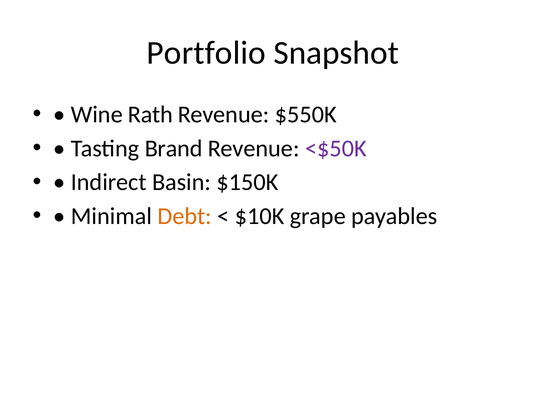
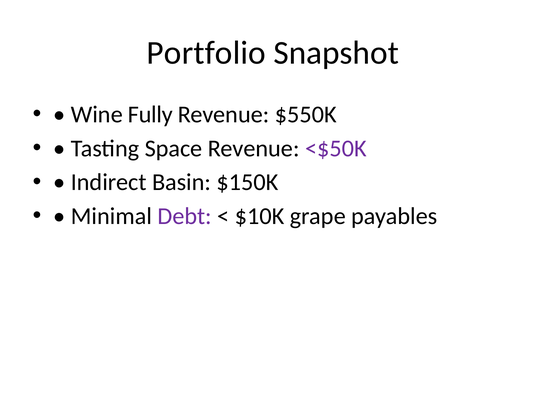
Rath: Rath -> Fully (150, 115)
Brand: Brand -> Space (174, 149)
Debt colour: orange -> purple (185, 216)
